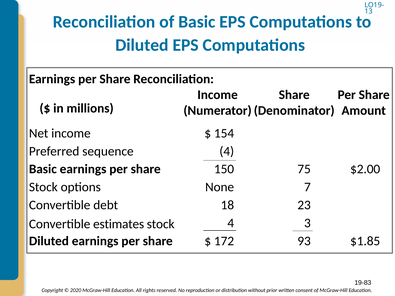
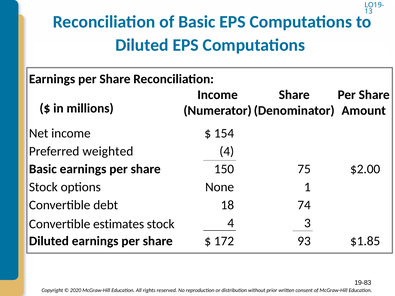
sequence: sequence -> weighted (108, 151)
7: 7 -> 1 (307, 187)
23: 23 -> 74 (304, 205)
